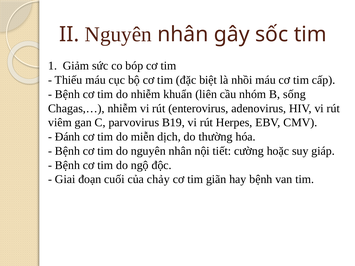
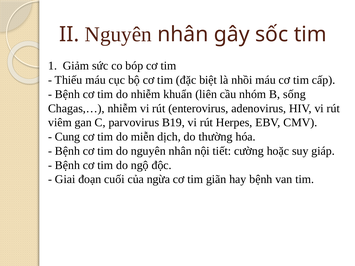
Đánh: Đánh -> Cung (68, 137)
chảy: chảy -> ngừa (158, 179)
